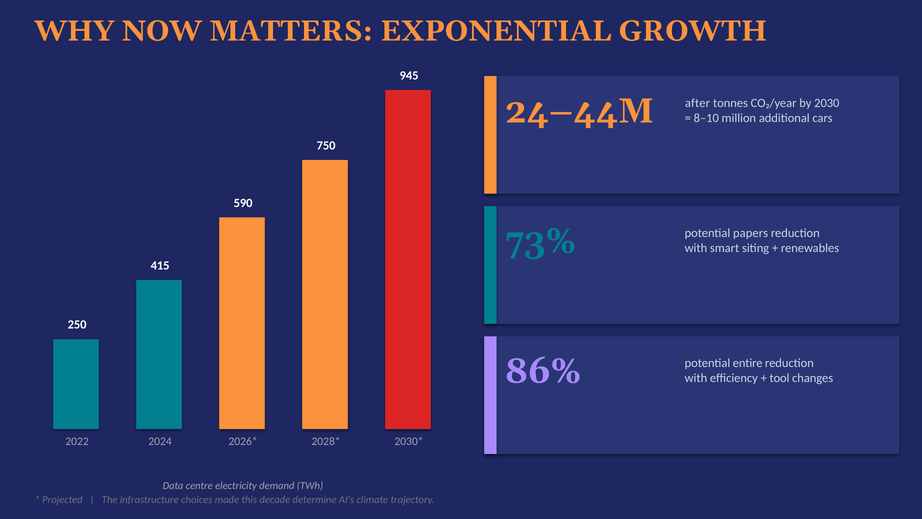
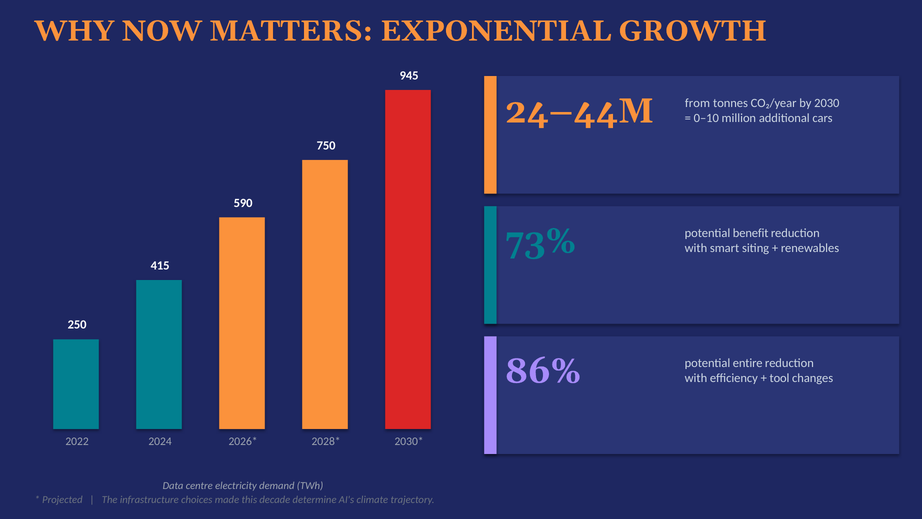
after: after -> from (697, 103)
8–10: 8–10 -> 0–10 (706, 118)
papers: papers -> benefit (751, 233)
